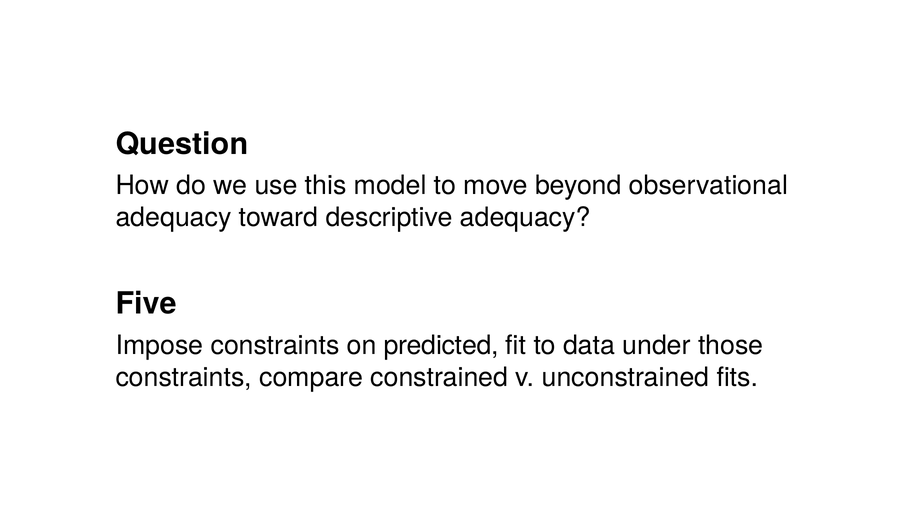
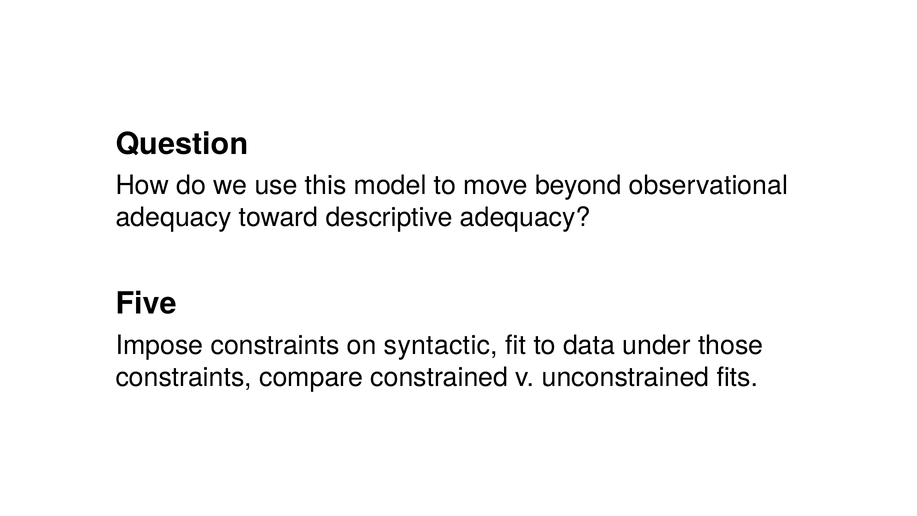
predicted: predicted -> syntactic (441, 345)
